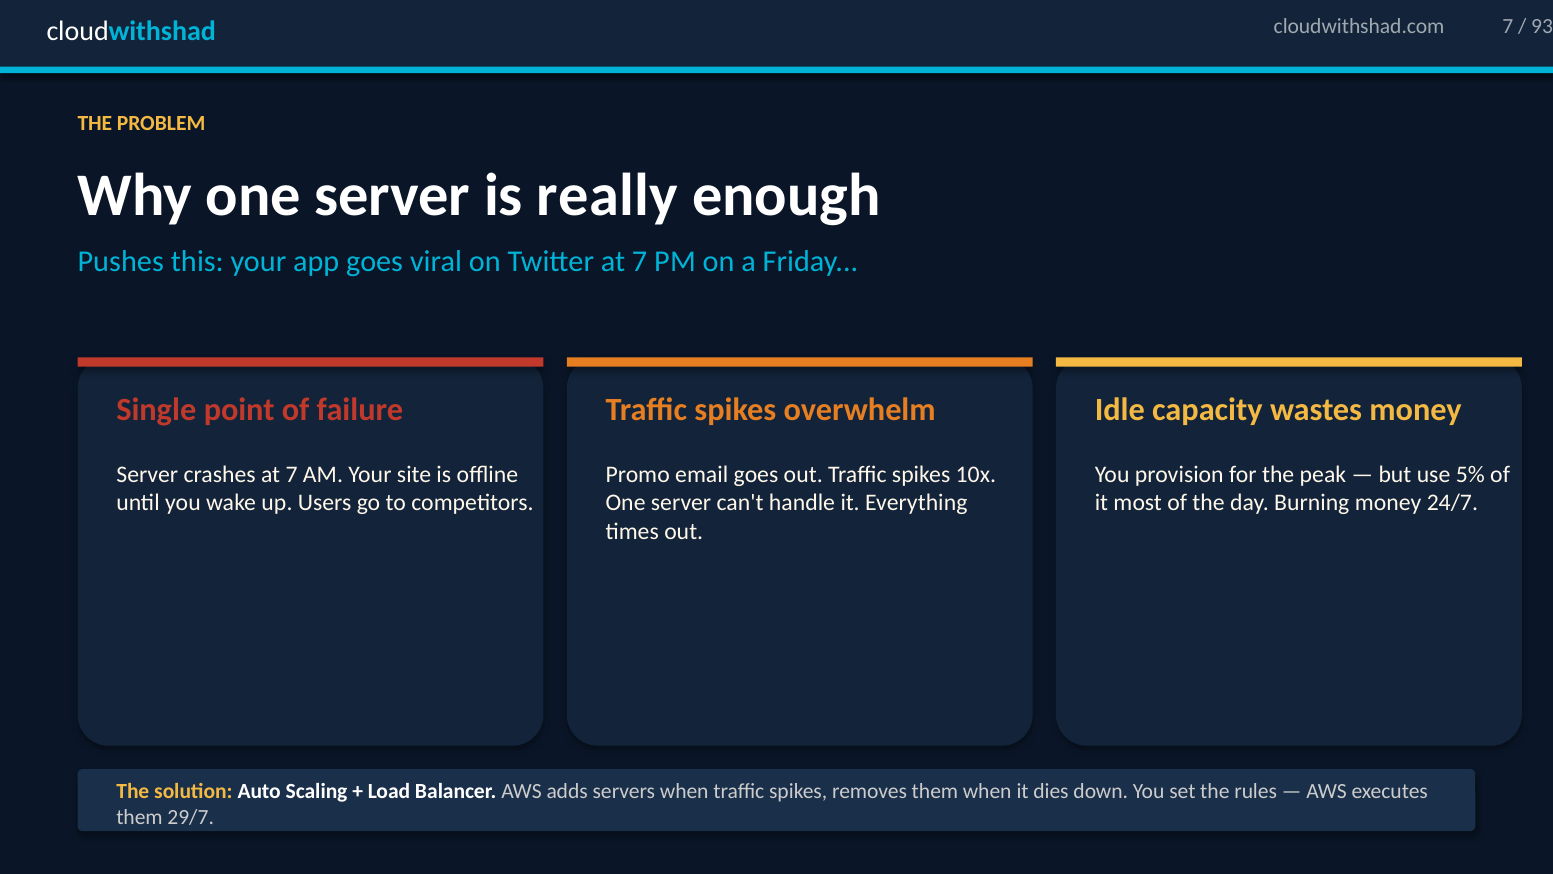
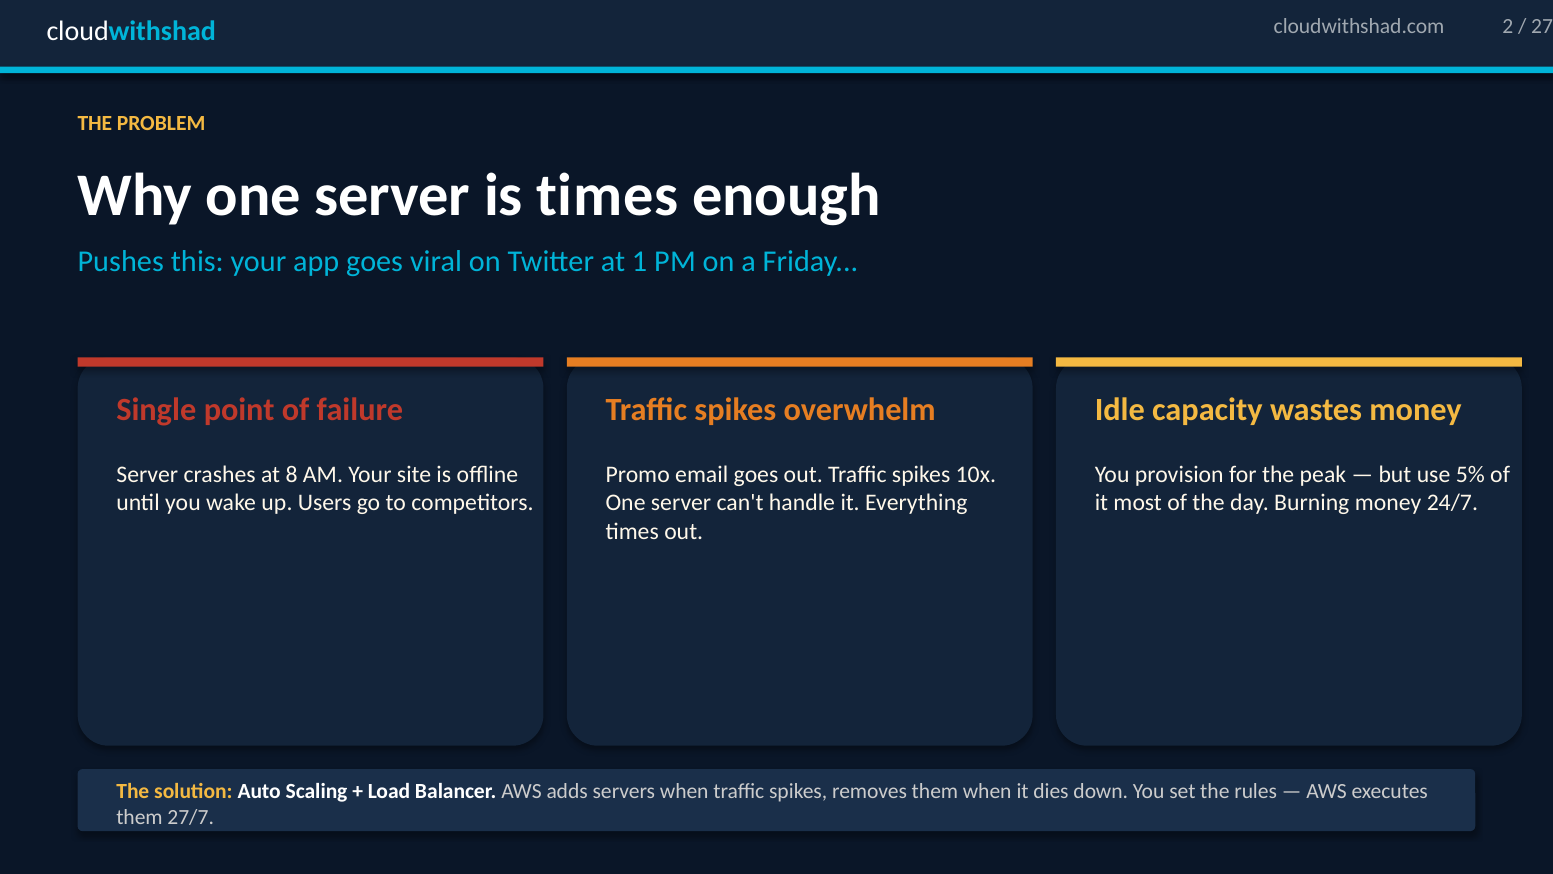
cloudwithshad 7: 7 -> 2 (1508, 27)
93: 93 -> 27 (1542, 27)
is really: really -> times (607, 196)
Twitter at 7: 7 -> 1 (640, 261)
crashes at 7: 7 -> 8 (292, 474)
29/7: 29/7 -> 27/7 (191, 817)
